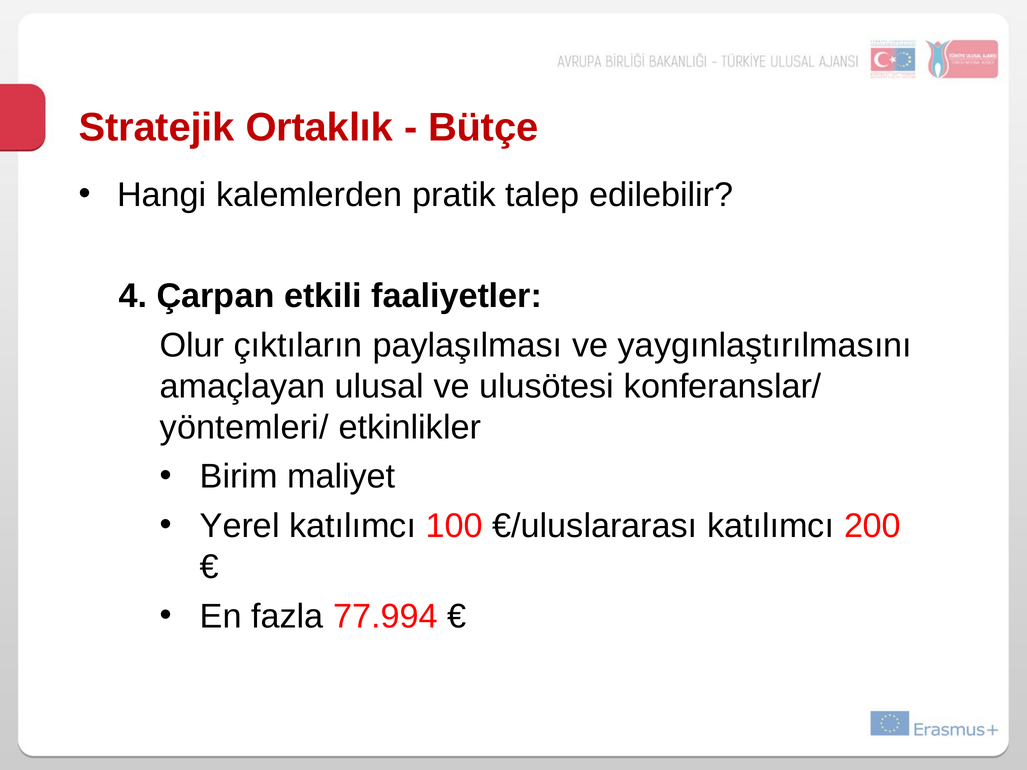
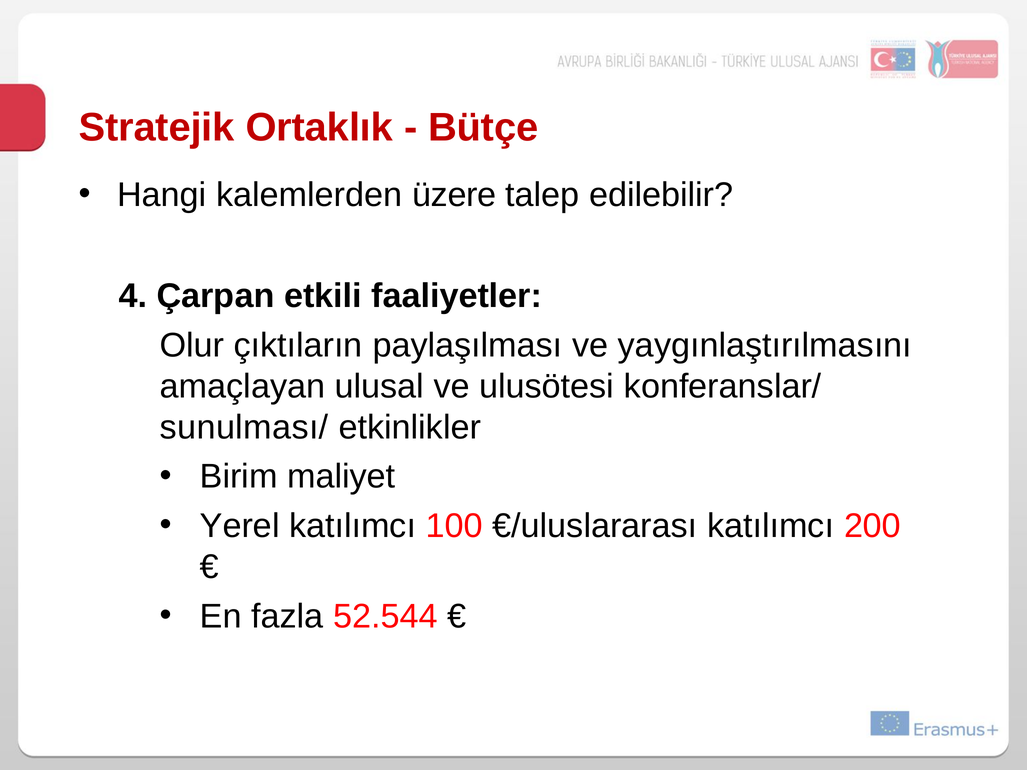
pratik: pratik -> üzere (454, 195)
yöntemleri/: yöntemleri/ -> sunulması/ (244, 428)
77.994: 77.994 -> 52.544 (385, 616)
